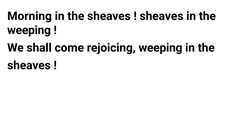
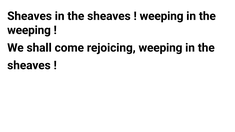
Morning: Morning -> Sheaves (30, 16)
sheaves: sheaves -> weeping (162, 16)
